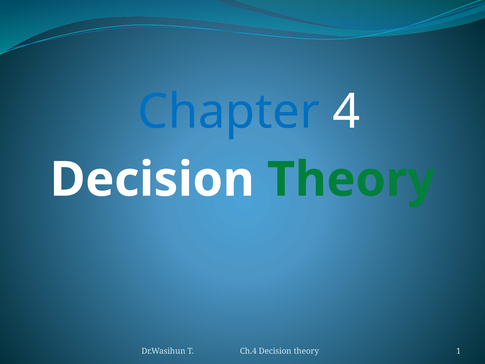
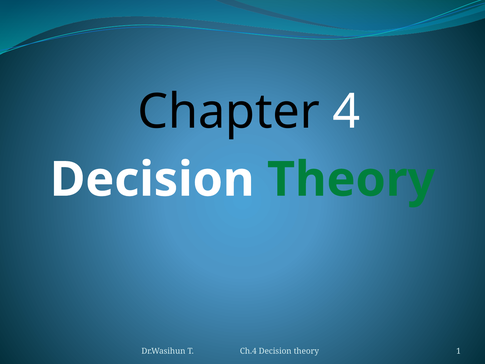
Chapter colour: blue -> black (229, 112)
